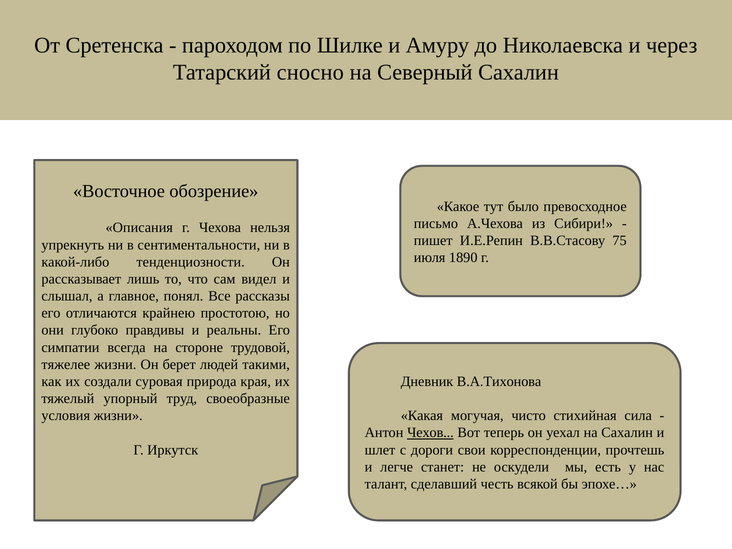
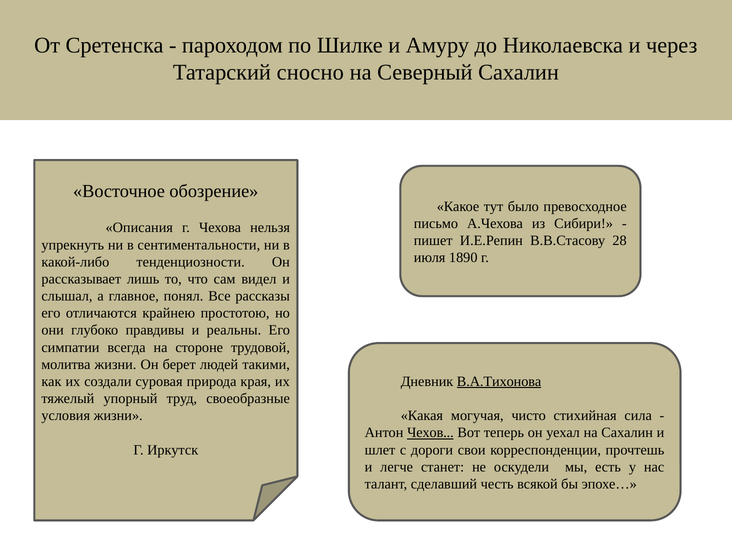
75: 75 -> 28 (620, 241)
тяжелее: тяжелее -> молитва (66, 364)
В.А.Тихонова underline: none -> present (499, 381)
